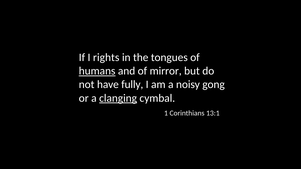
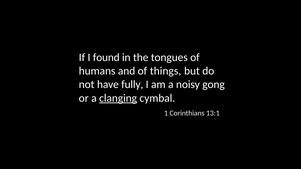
rights: rights -> found (106, 58)
humans underline: present -> none (97, 71)
mirror: mirror -> things (166, 71)
